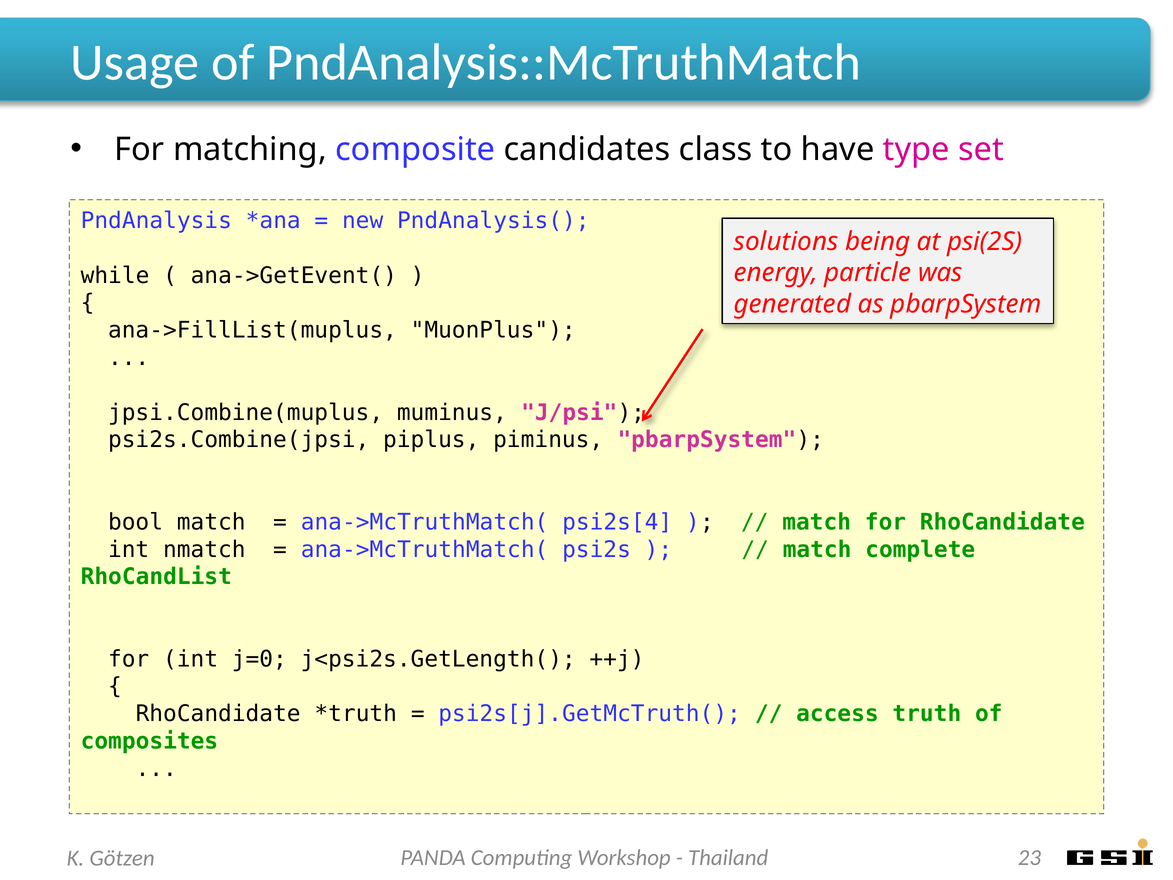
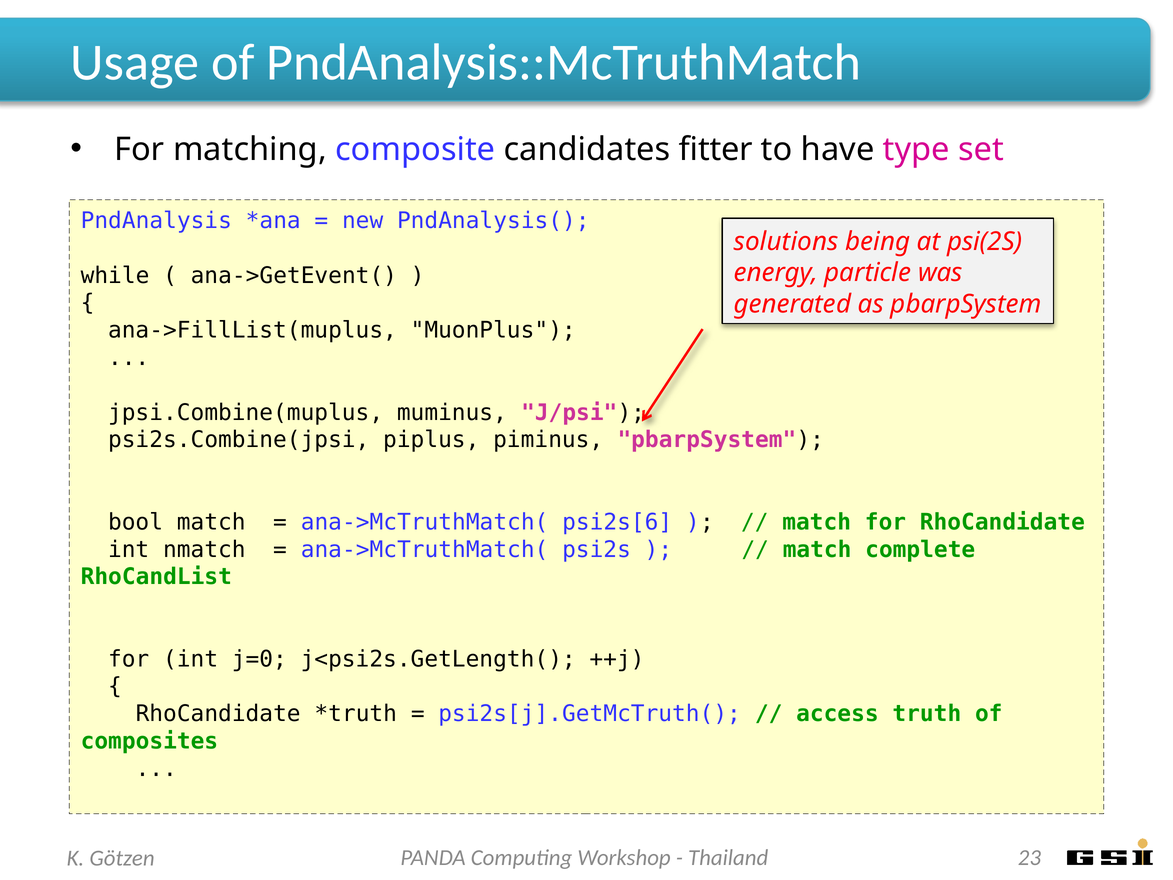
class: class -> fitter (716, 149)
psi2s[4: psi2s[4 -> psi2s[6 (617, 522)
